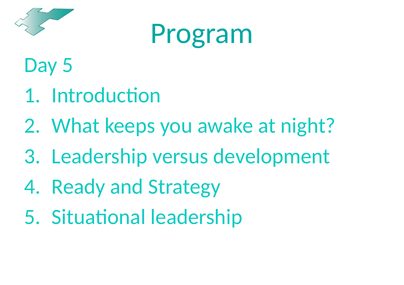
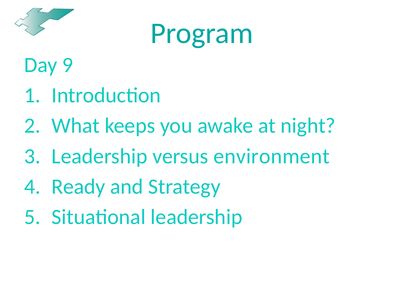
Day 5: 5 -> 9 (68, 65)
development: development -> environment (272, 156)
